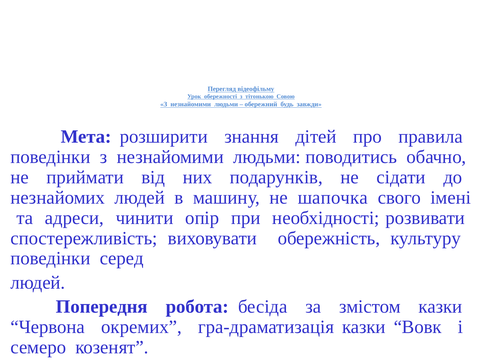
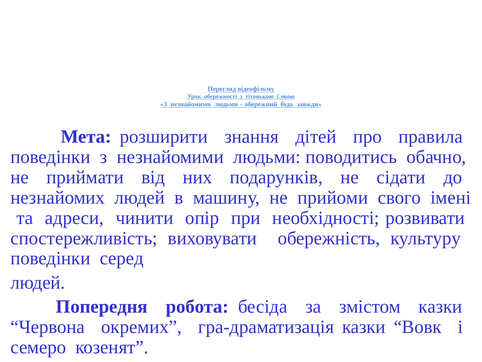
шапочка: шапочка -> прийоми (333, 197)
